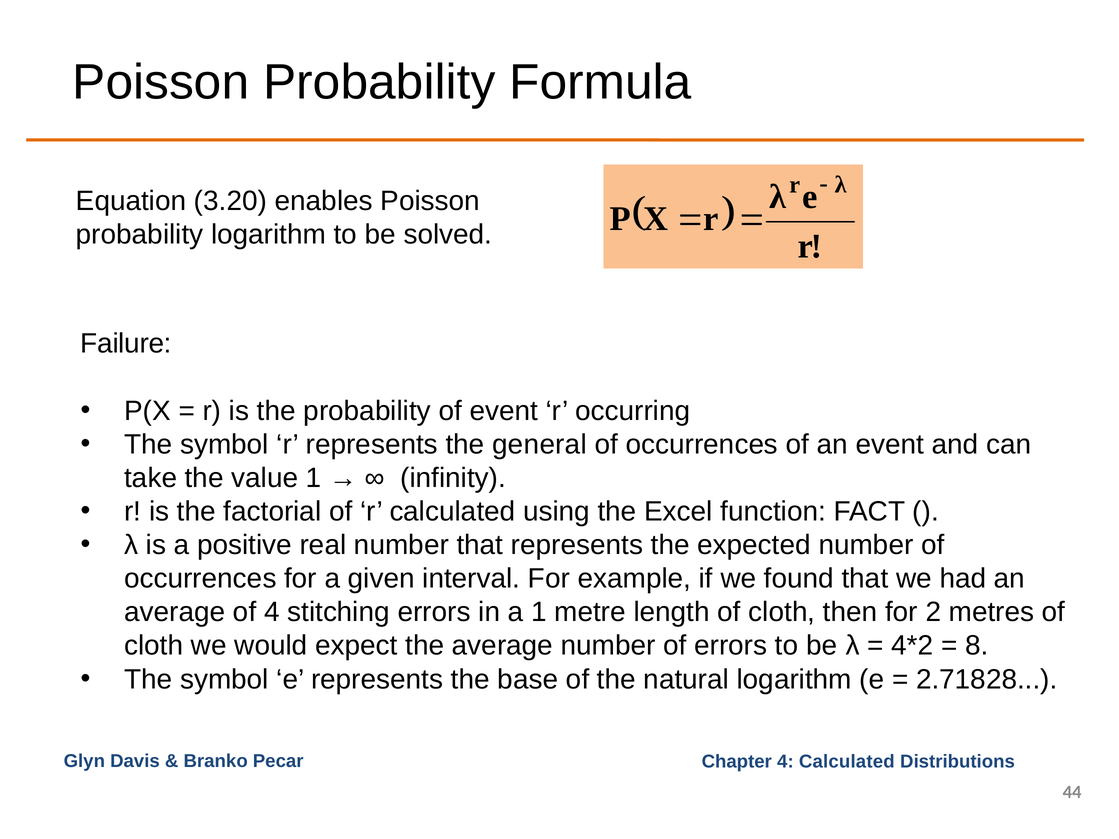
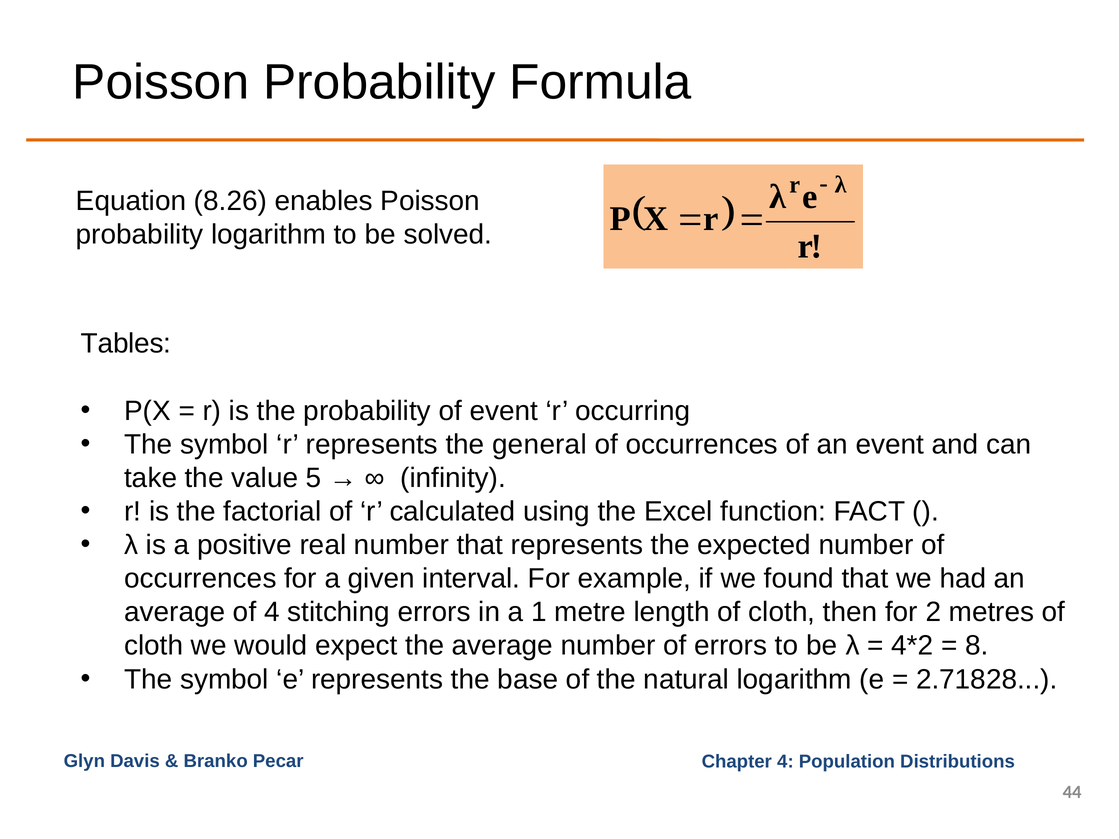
3.20: 3.20 -> 8.26 (230, 201)
Failure: Failure -> Tables (126, 344)
value 1: 1 -> 5 (314, 478)
4 Calculated: Calculated -> Population (847, 762)
